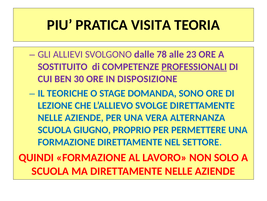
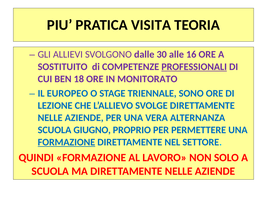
78: 78 -> 30 (162, 54)
23: 23 -> 16 (191, 54)
30: 30 -> 18 (79, 79)
DISPOSIZIONE: DISPOSIZIONE -> MONITORATO (147, 79)
TEORICHE: TEORICHE -> EUROPEO (67, 93)
DOMANDA: DOMANDA -> TRIENNALE (152, 93)
FORMAZIONE underline: none -> present (66, 142)
